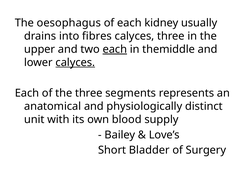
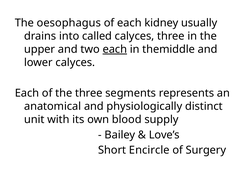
fibres: fibres -> called (97, 36)
calyces underline: present -> none (75, 63)
Bladder: Bladder -> Encircle (149, 150)
